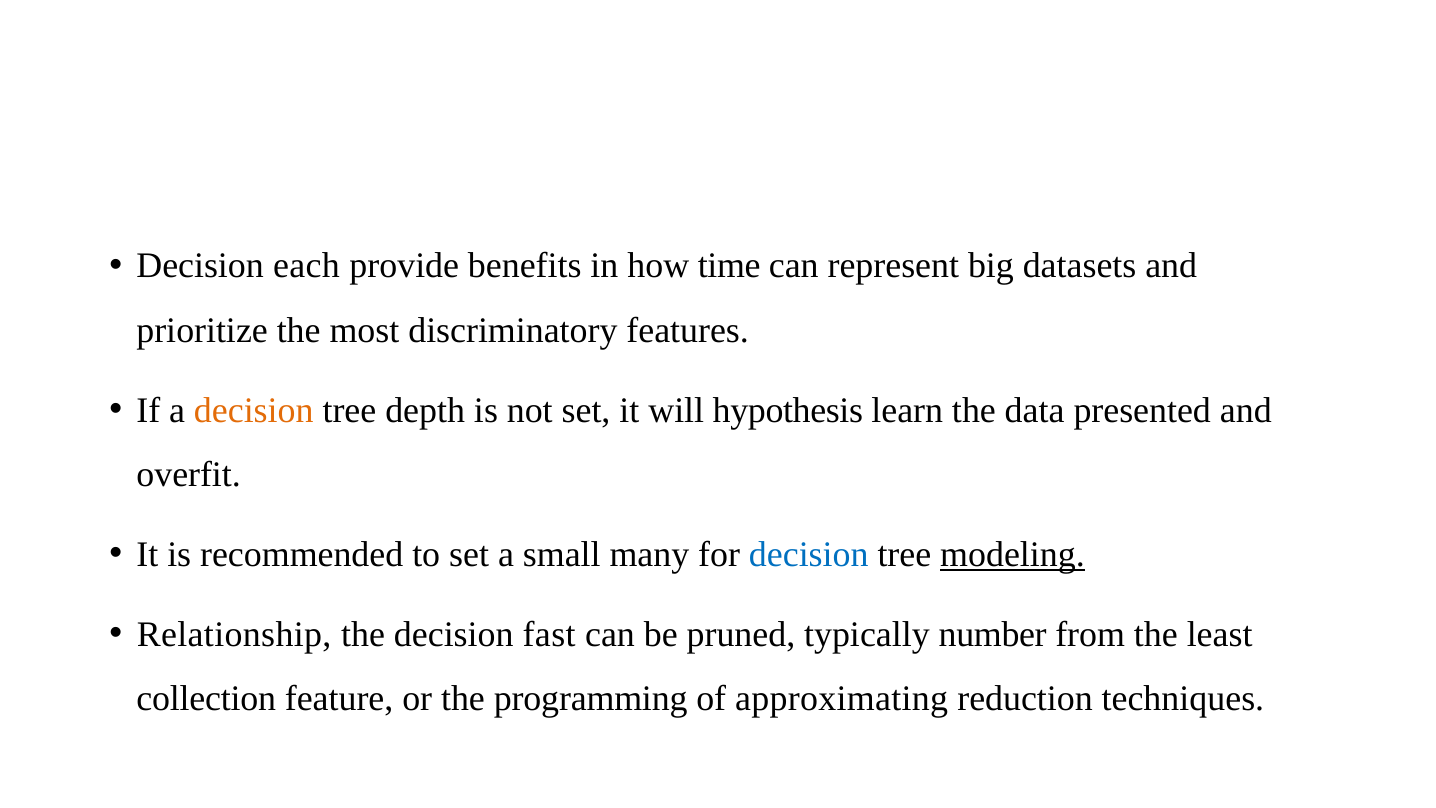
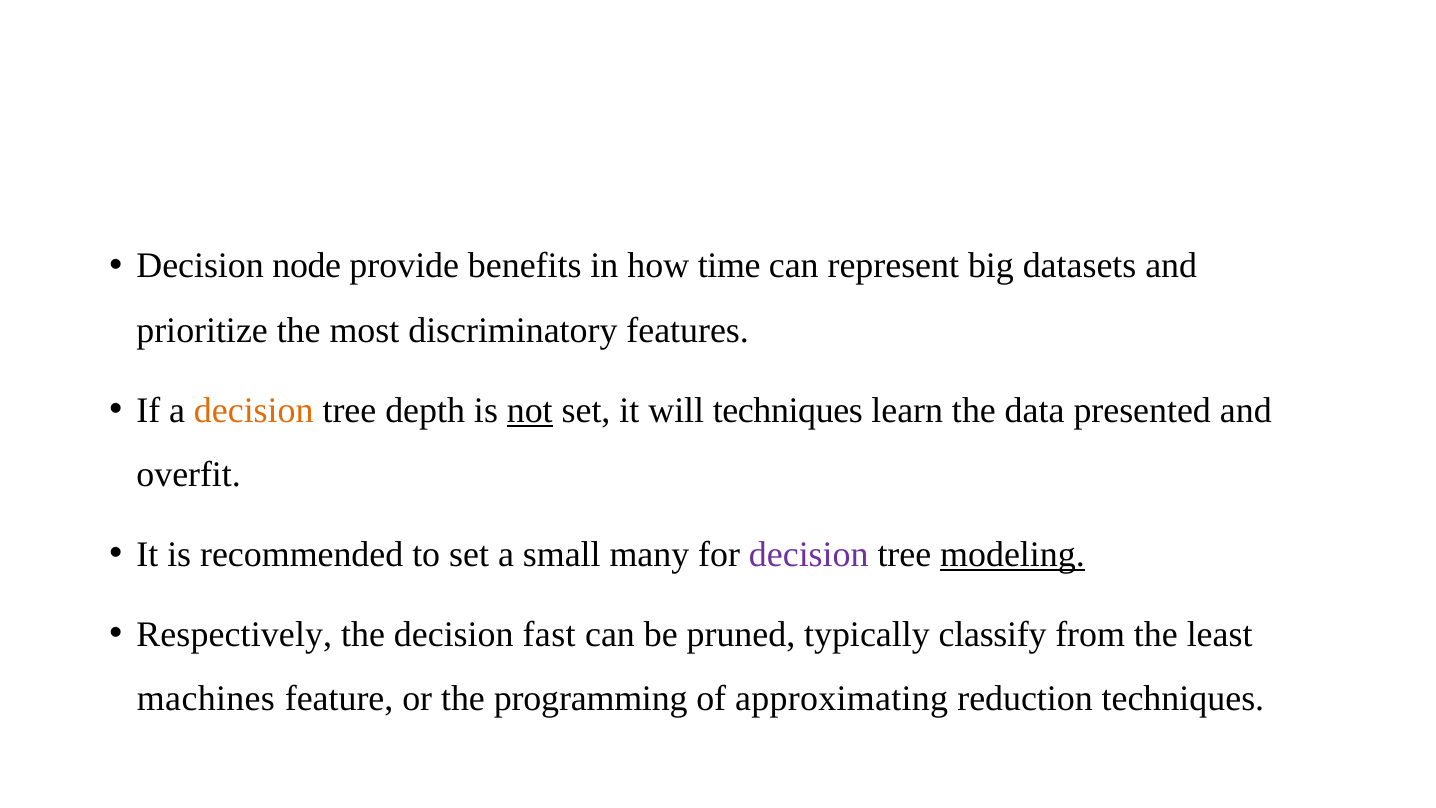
each: each -> node (307, 266)
not underline: none -> present (530, 410)
will hypothesis: hypothesis -> techniques (788, 410)
decision colour: blue -> purple (809, 554)
Relationship: Relationship -> Respectively (234, 634)
number: number -> classify (993, 634)
collection: collection -> machines (206, 699)
